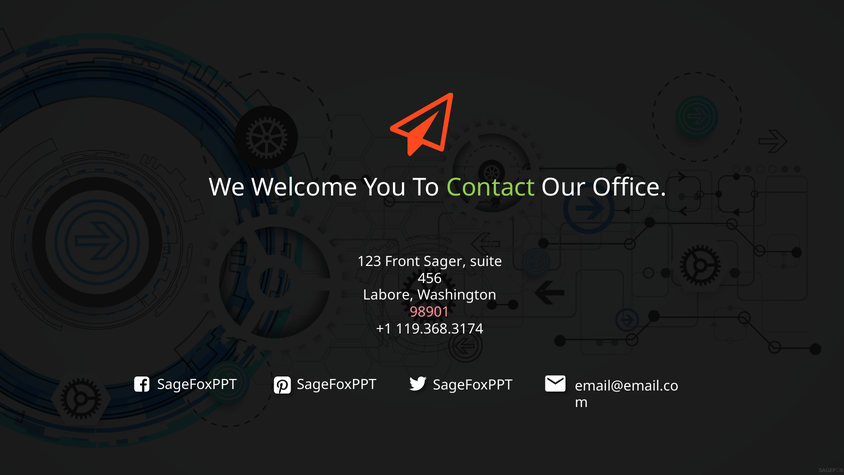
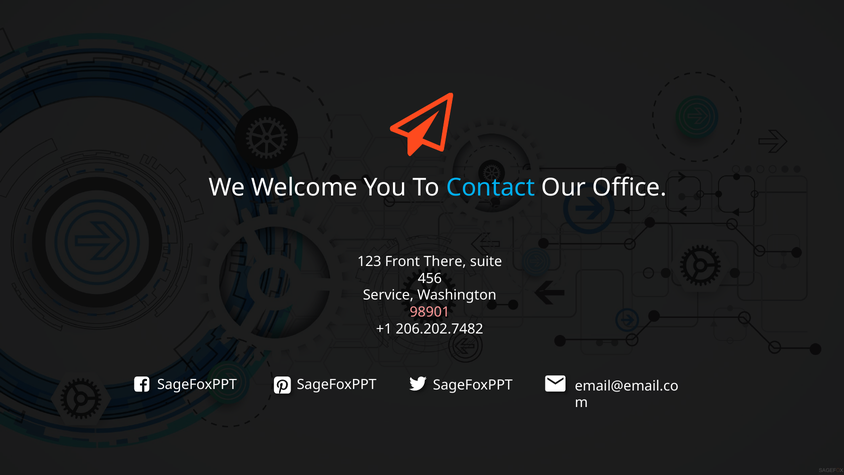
Contact colour: light green -> light blue (491, 188)
Sager: Sager -> There (445, 261)
Labore: Labore -> Service (388, 295)
119.368.3174: 119.368.3174 -> 206.202.7482 (439, 329)
